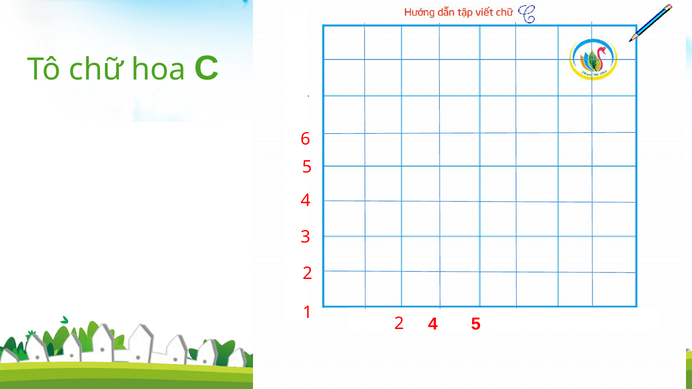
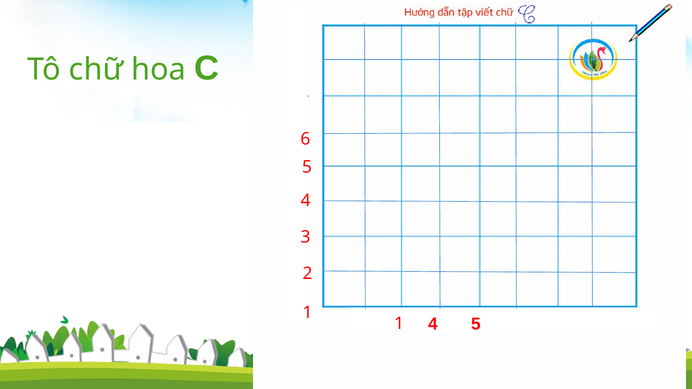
2: 2 -> 1 (399, 324)
